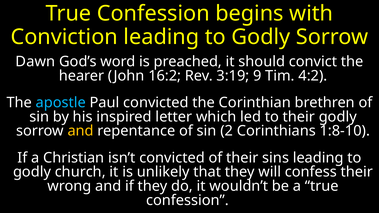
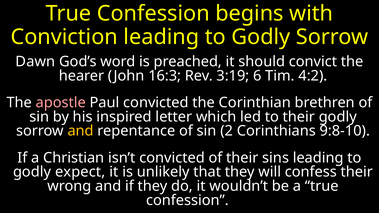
16:2: 16:2 -> 16:3 (165, 76)
9: 9 -> 6 (257, 76)
apostle colour: light blue -> pink (61, 103)
1:8-10: 1:8-10 -> 9:8-10 (345, 131)
church: church -> expect (80, 172)
